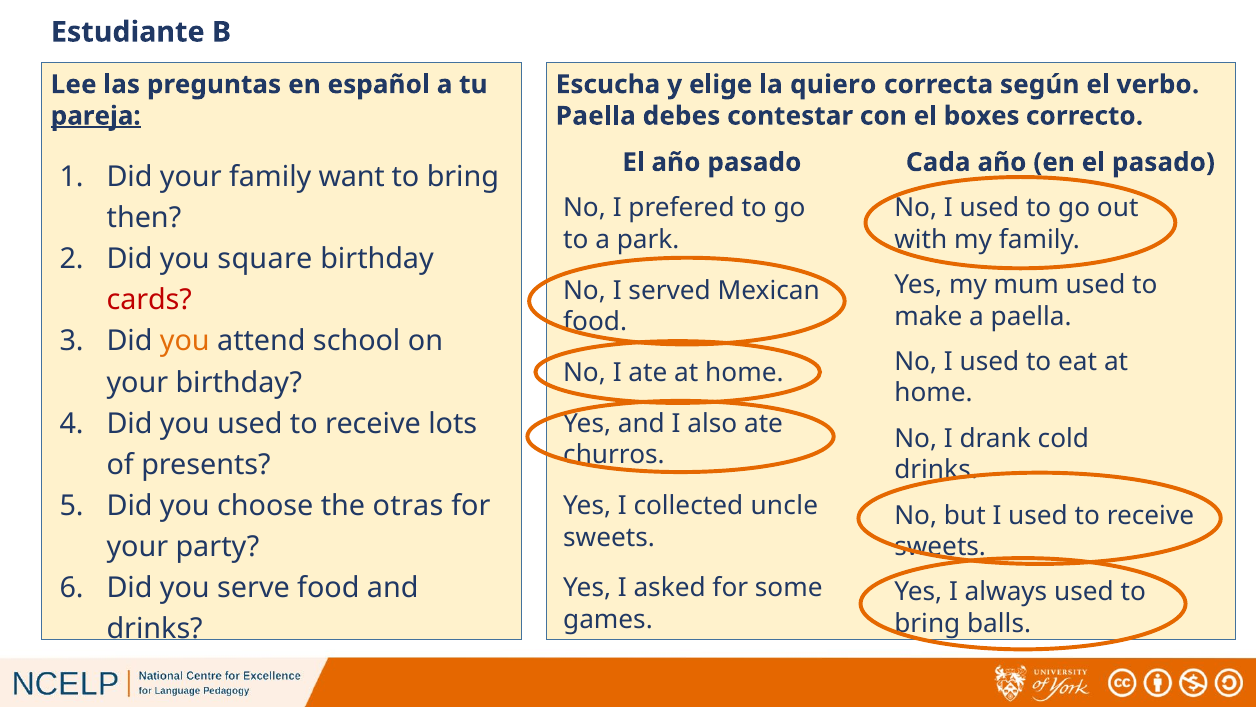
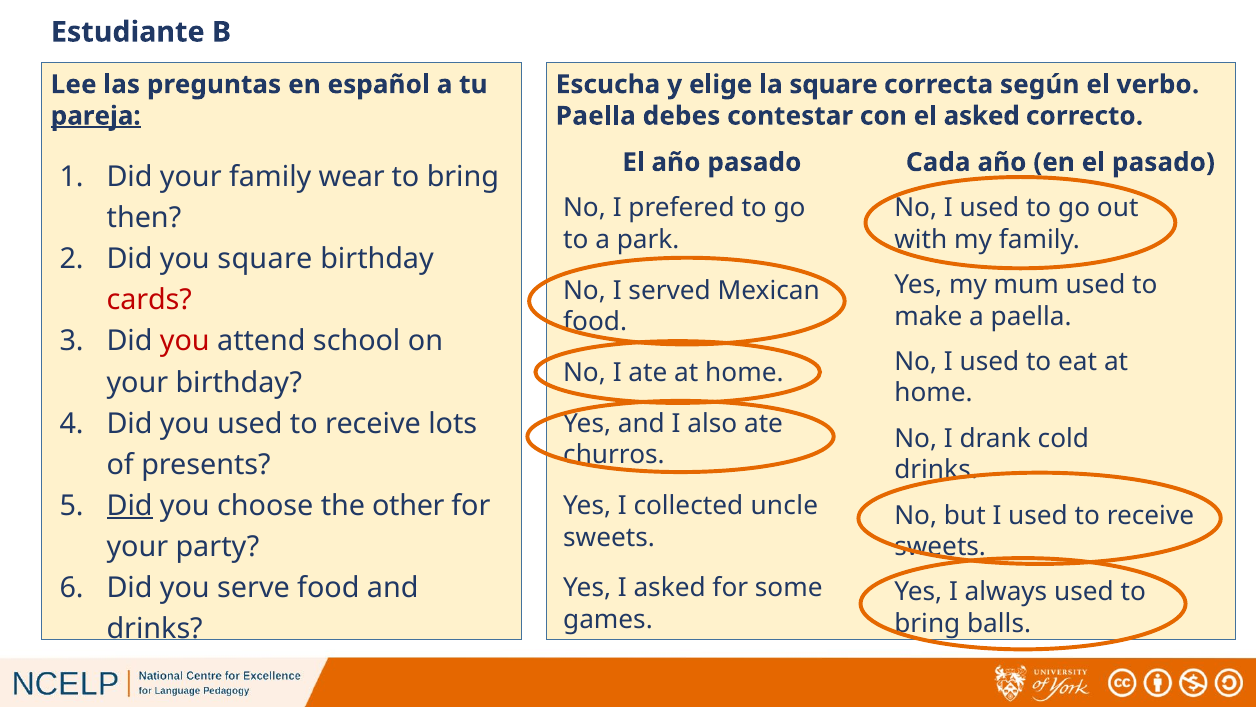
la quiero: quiero -> square (833, 84)
el boxes: boxes -> asked (982, 116)
want: want -> wear (352, 177)
you colour: orange -> red (185, 341)
Did underline: none -> present (130, 506)
otras: otras -> other (408, 506)
